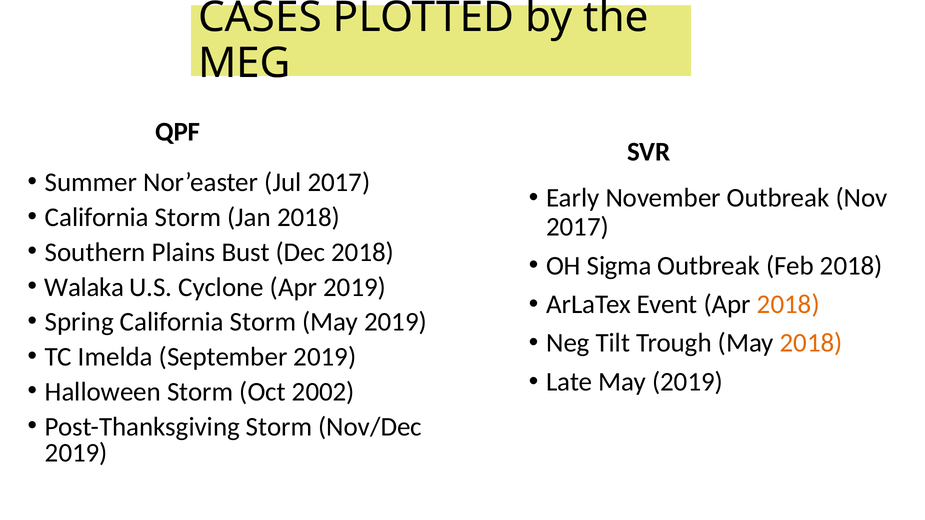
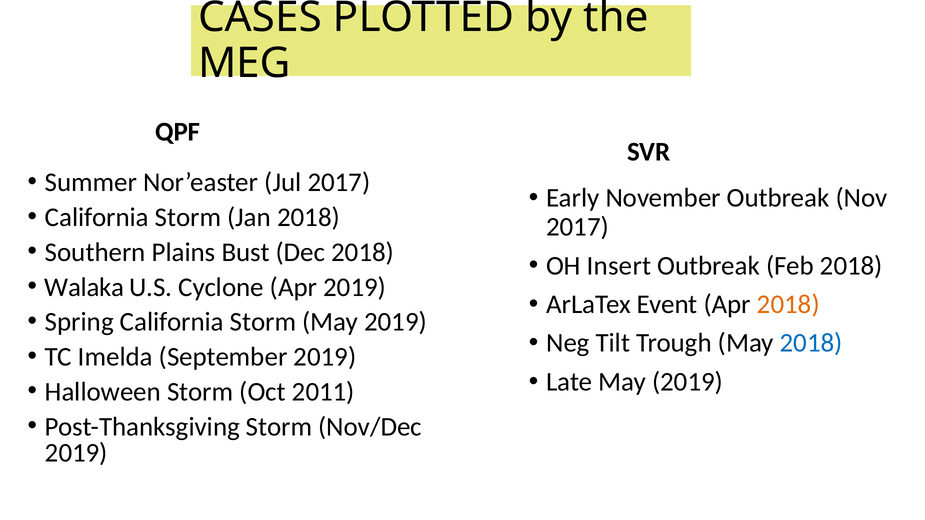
Sigma: Sigma -> Insert (619, 266)
2018 colour: orange -> blue (811, 343)
2002: 2002 -> 2011 (323, 392)
